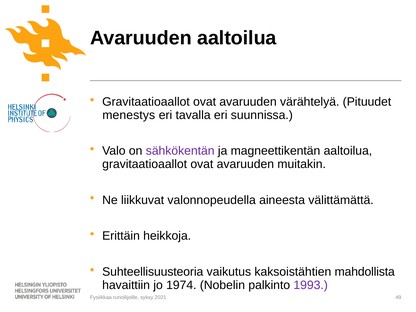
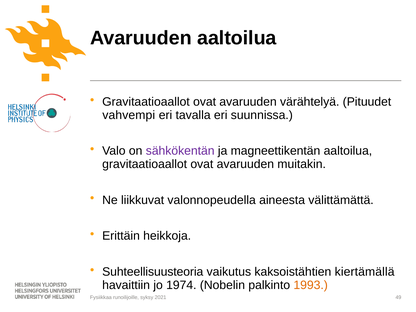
menestys: menestys -> vahvempi (129, 115)
mahdollista: mahdollista -> kiertämällä (365, 272)
1993 colour: purple -> orange (311, 285)
